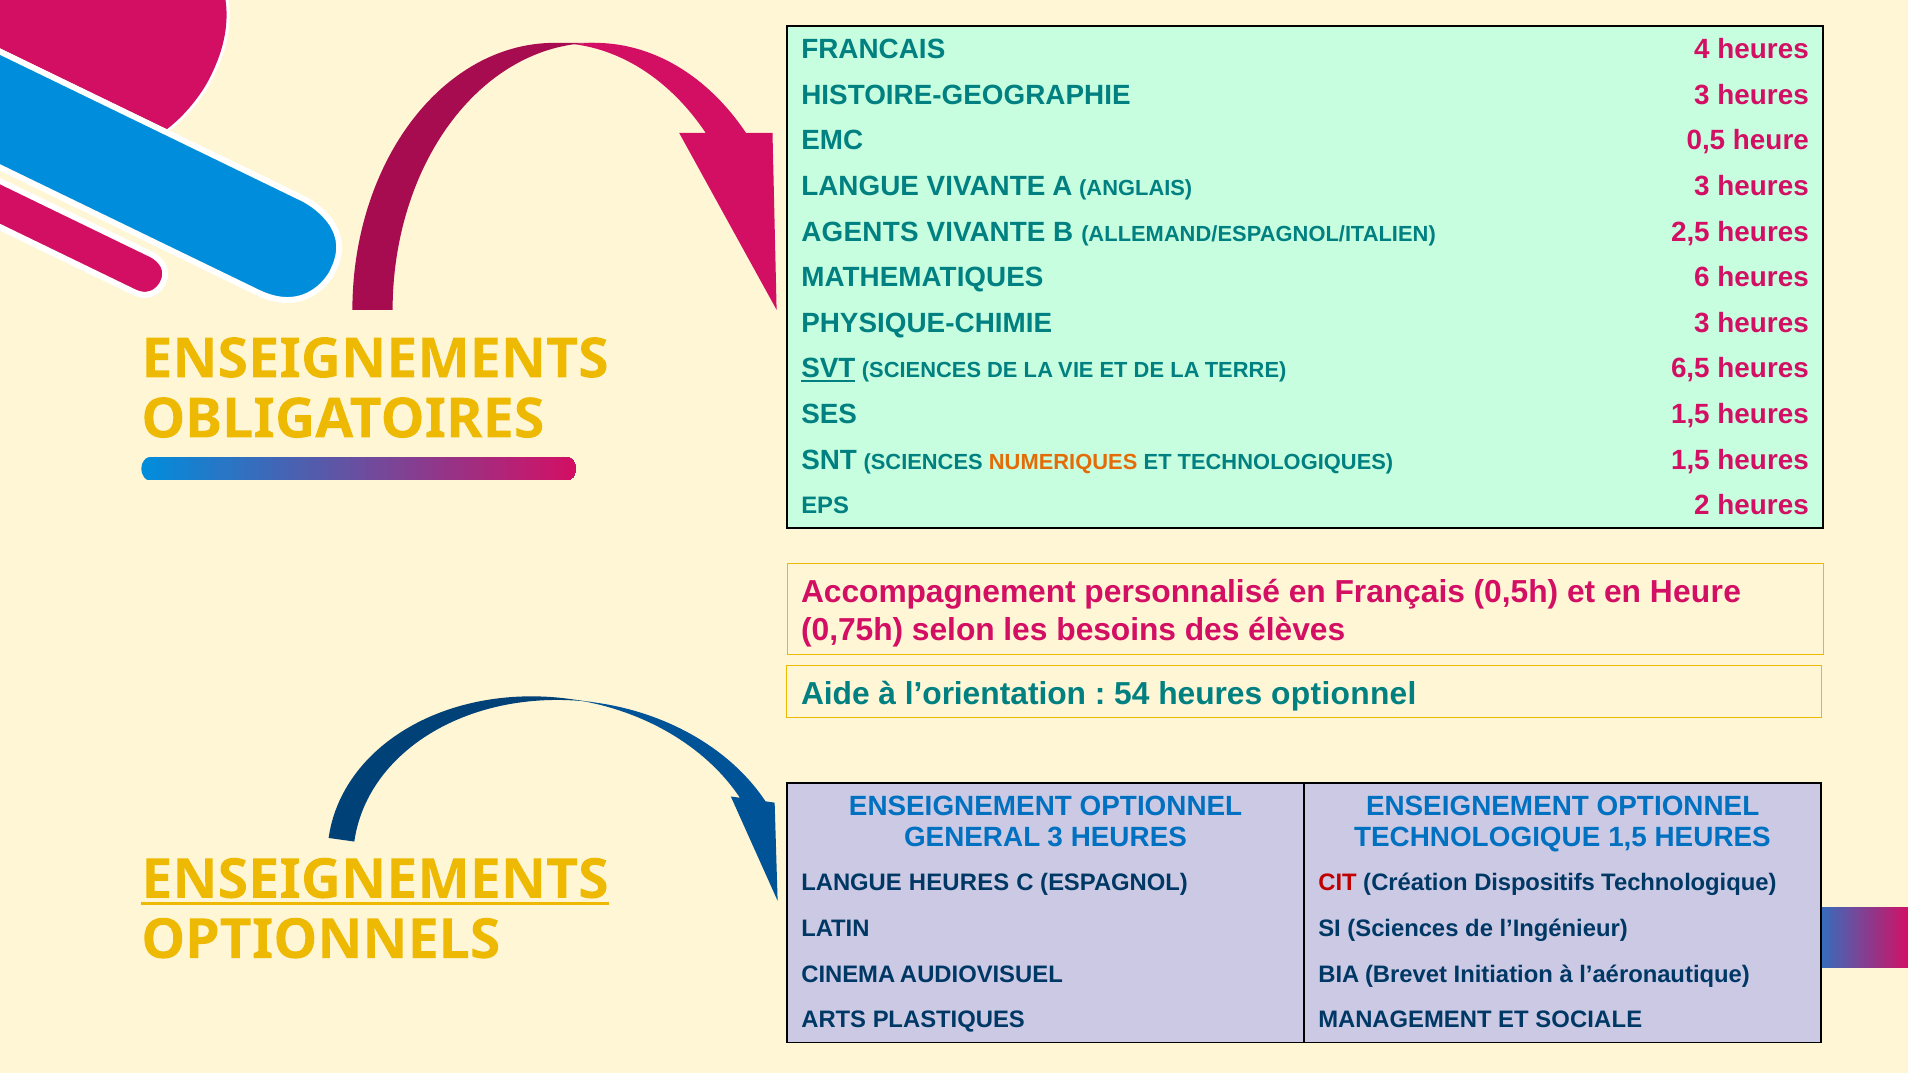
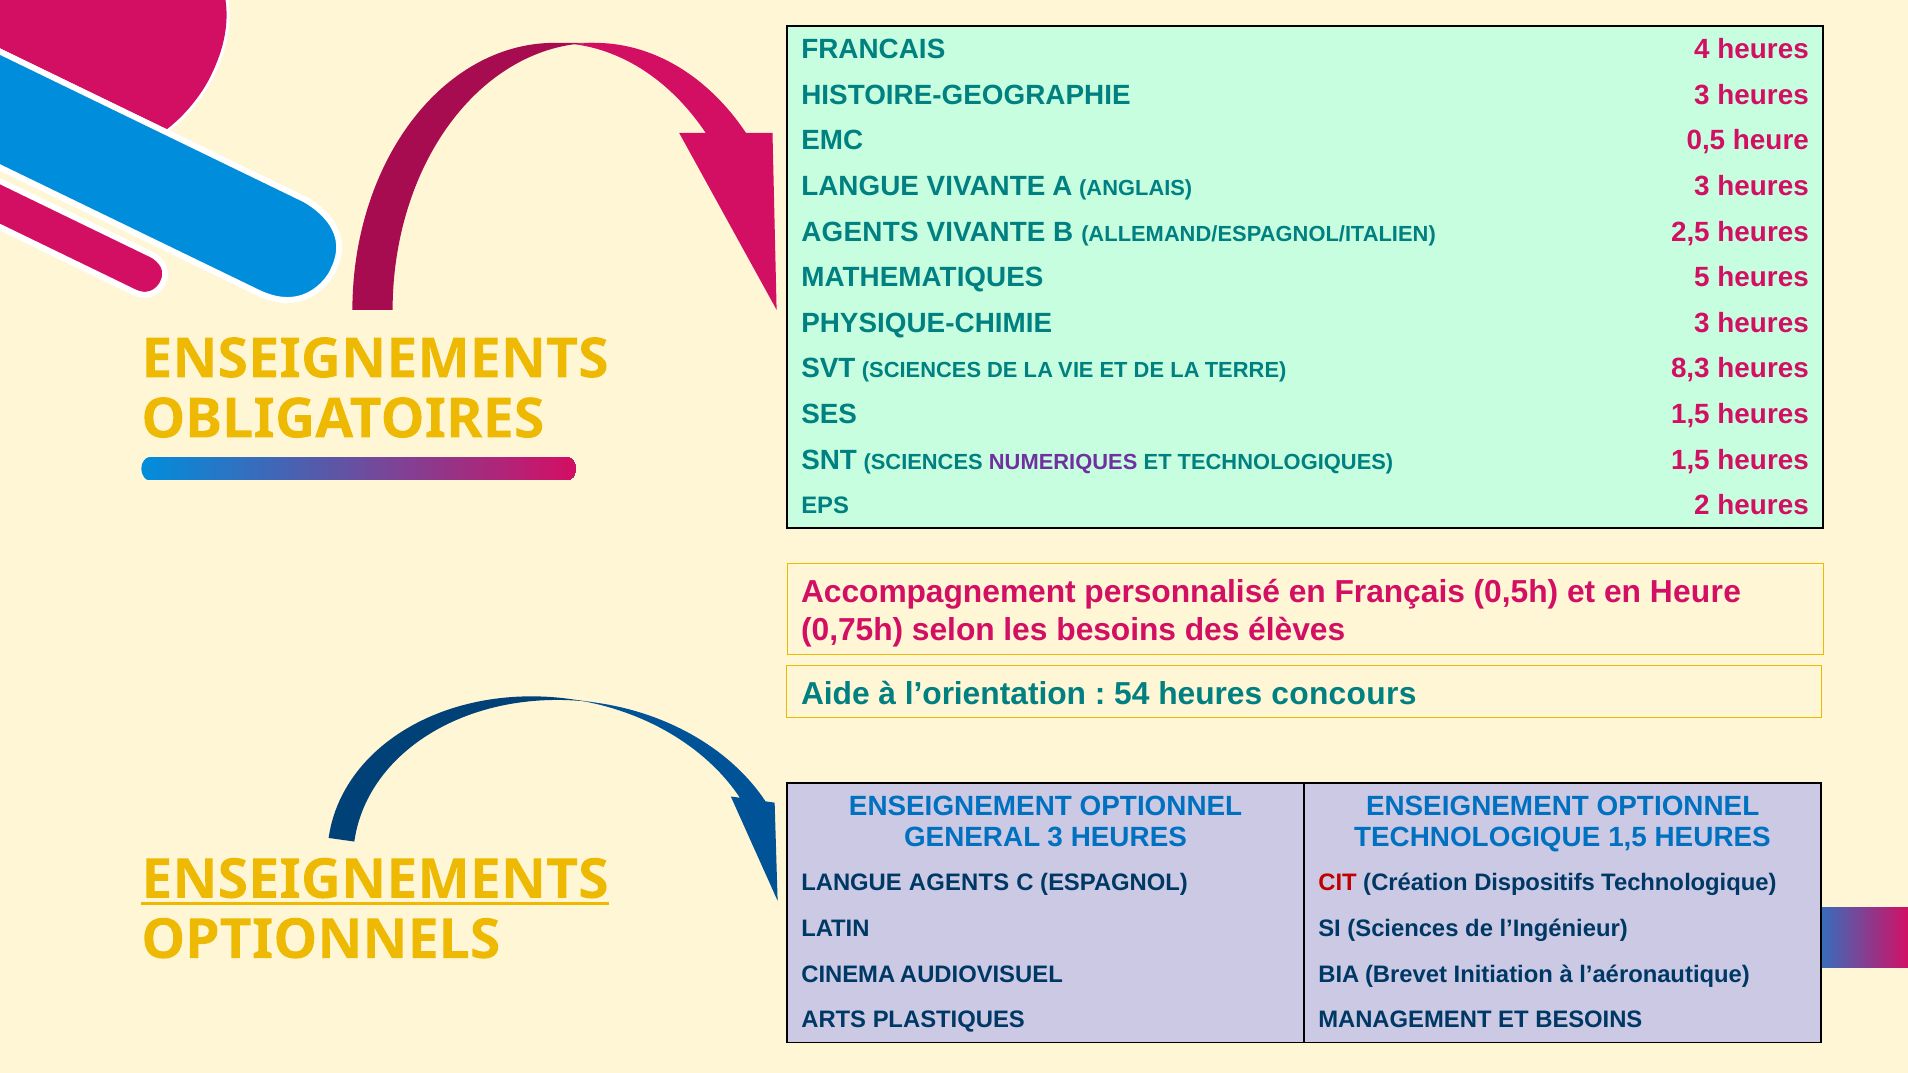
6: 6 -> 5 (1702, 278)
SVT underline: present -> none (828, 369)
6,5: 6,5 -> 8,3 (1690, 369)
NUMERIQUES colour: orange -> purple (1063, 462)
heures optionnel: optionnel -> concours (1344, 694)
LANGUE HEURES: HEURES -> AGENTS (959, 883)
ET SOCIALE: SOCIALE -> BESOINS (1589, 1020)
